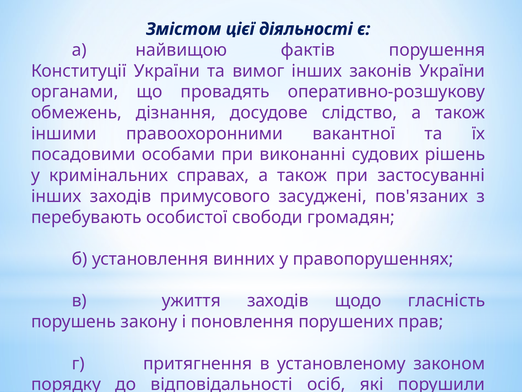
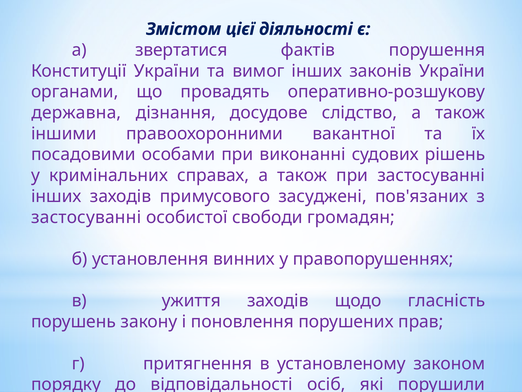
найвищою: найвищою -> звертатися (181, 50)
обмежень: обмежень -> державна (76, 113)
перебувають: перебувають -> застосуванні (86, 217)
